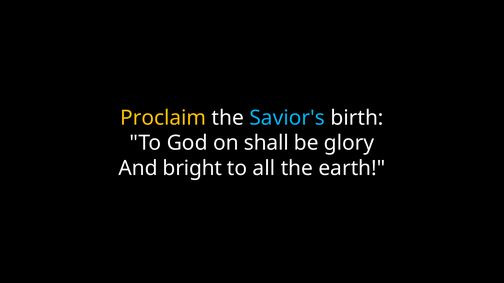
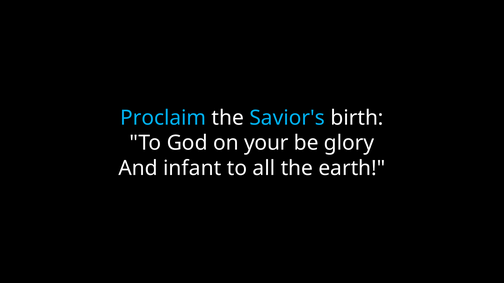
Proclaim colour: yellow -> light blue (163, 118)
shall: shall -> your (266, 143)
bright: bright -> infant (192, 168)
